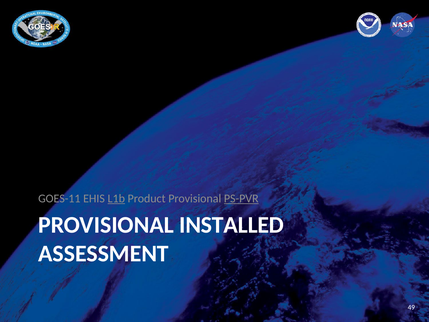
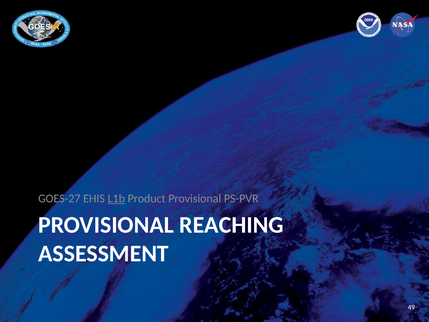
GOES-11: GOES-11 -> GOES-27 (59, 198)
PS-PVR underline: present -> none (241, 198)
INSTALLED: INSTALLED -> REACHING (232, 225)
